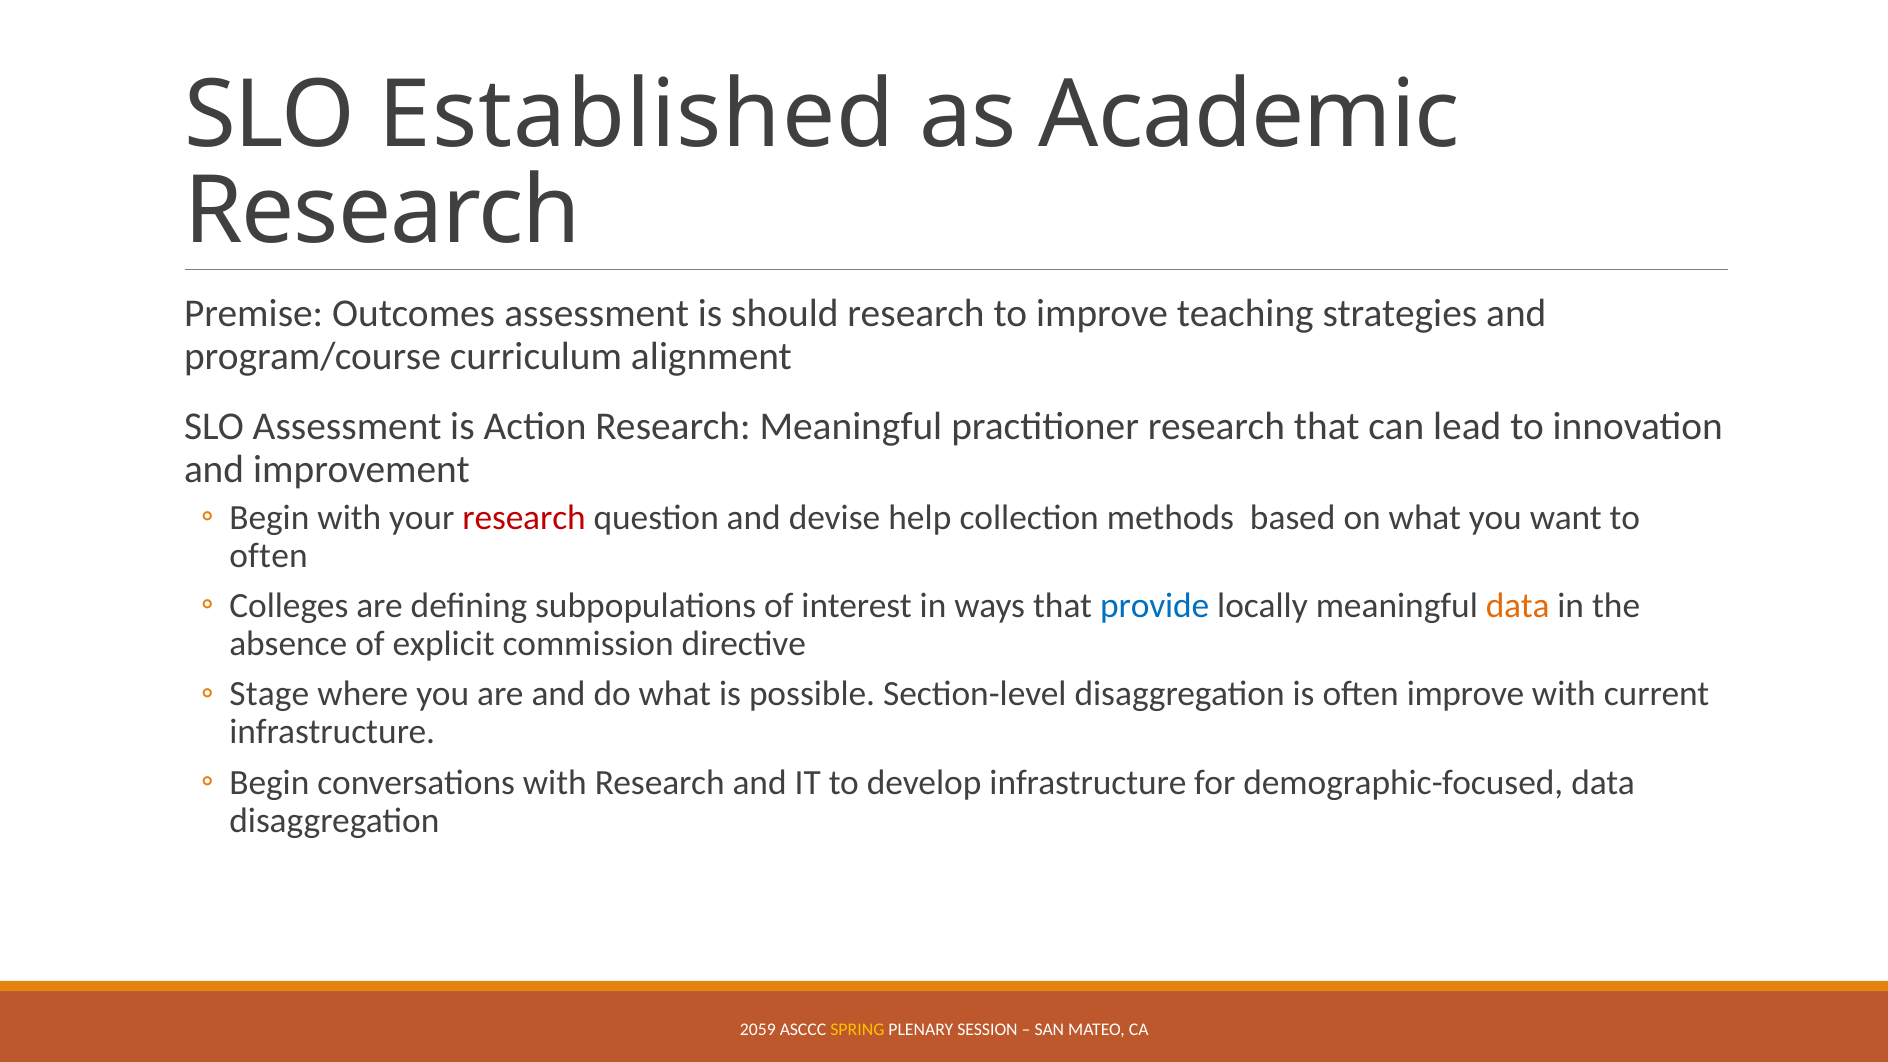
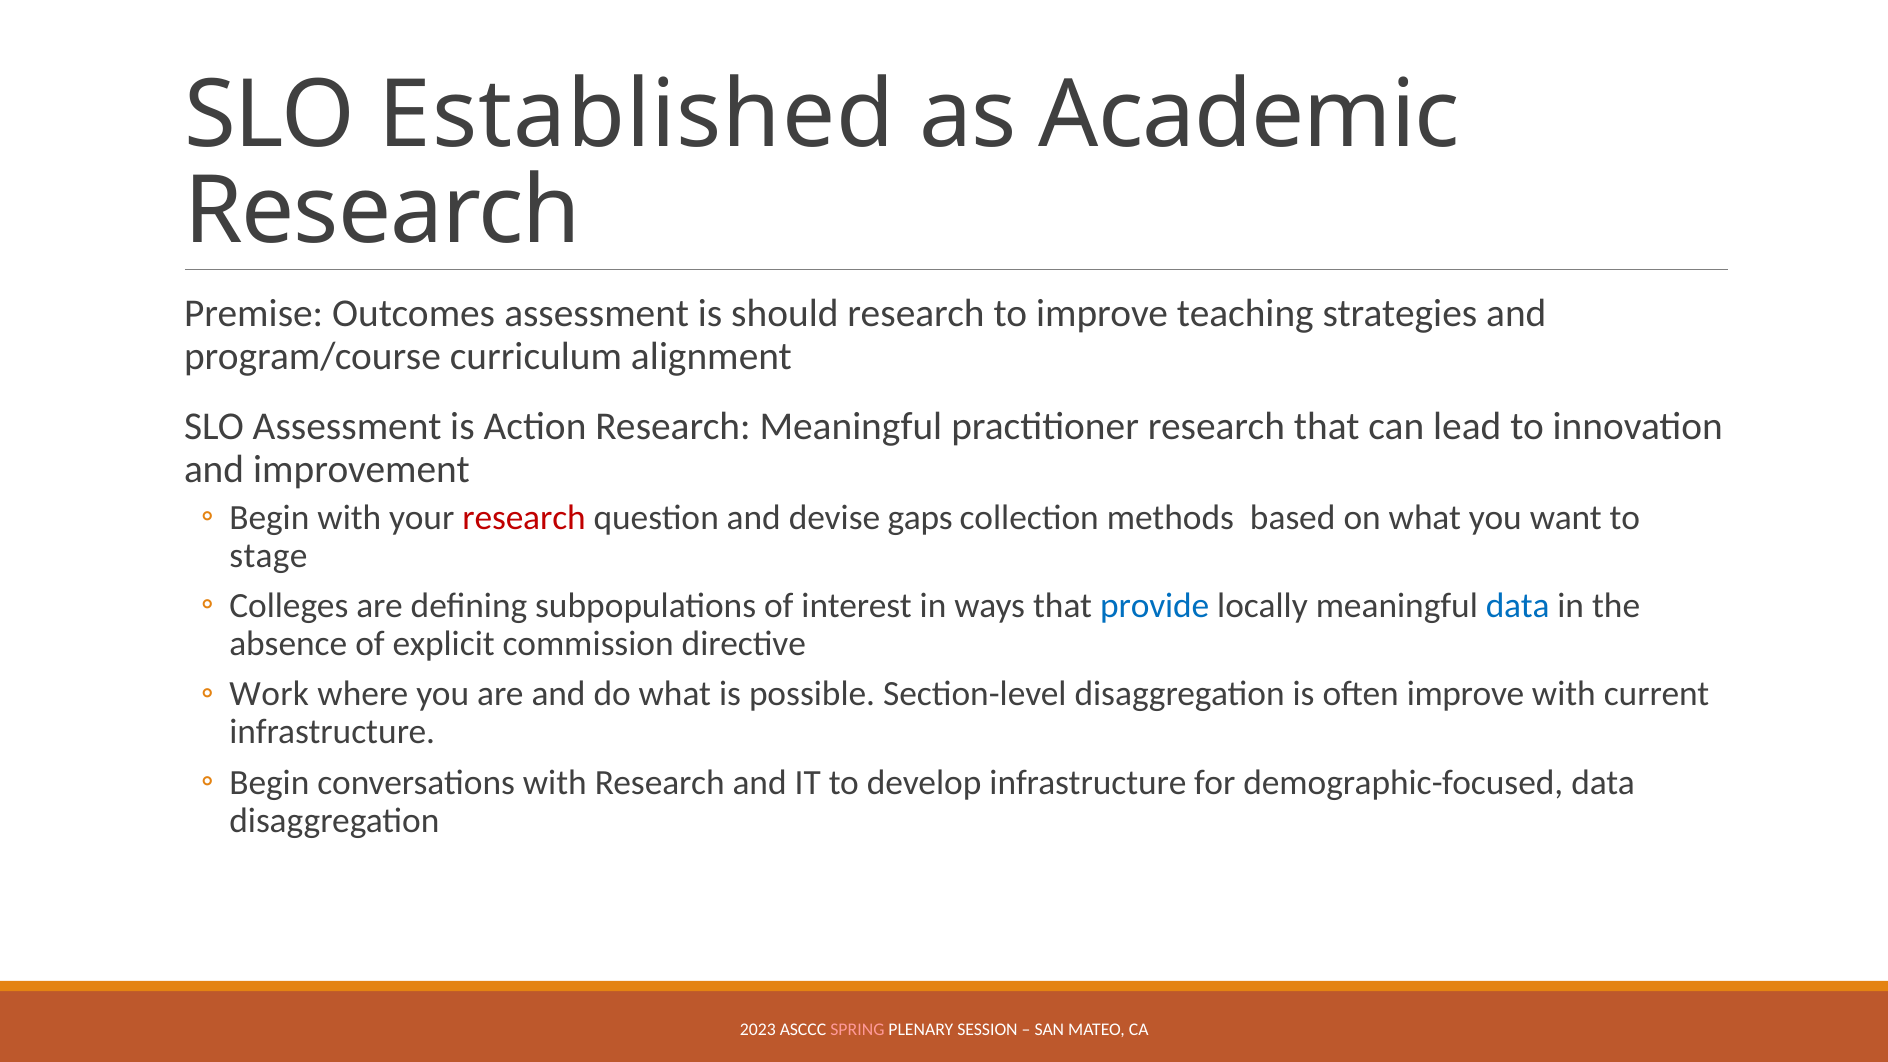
help: help -> gaps (920, 517)
often: often -> stage (268, 556)
data colour: orange -> blue (1518, 606)
Stage: Stage -> Work (269, 694)
2059: 2059 -> 2023 (758, 1030)
SPRING colour: yellow -> pink (857, 1030)
